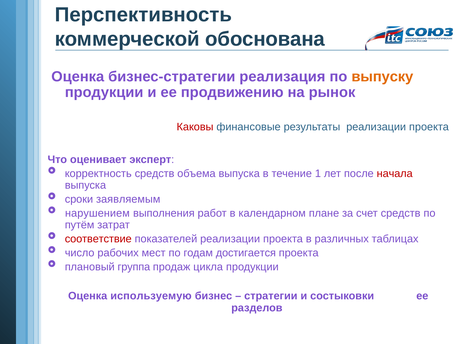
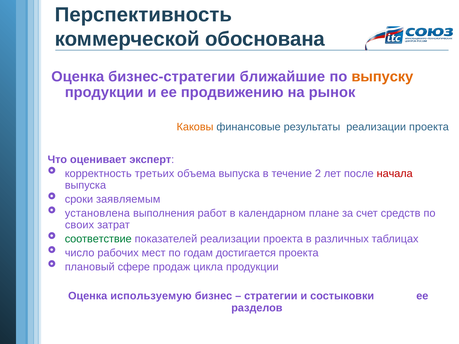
реализация: реализация -> ближайшие (282, 77)
Каковы colour: red -> orange (195, 127)
корректность средств: средств -> третьих (155, 174)
1: 1 -> 2 (318, 174)
нарушением: нарушением -> установлена (97, 213)
путём: путём -> своих (80, 225)
соответствие colour: red -> green (98, 239)
группа: группа -> сфере (134, 267)
